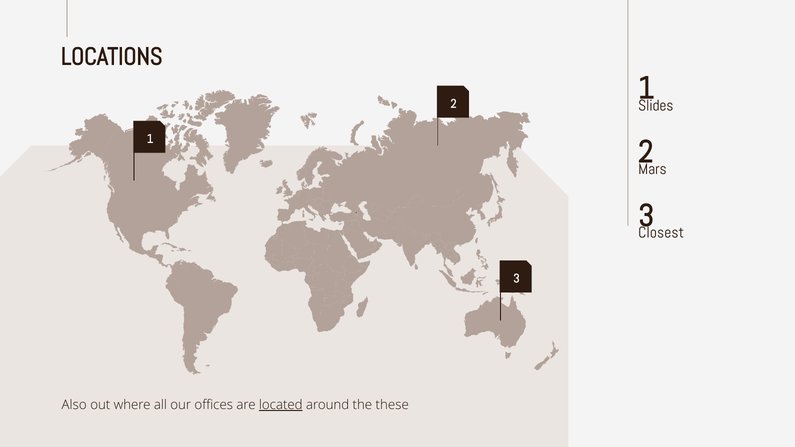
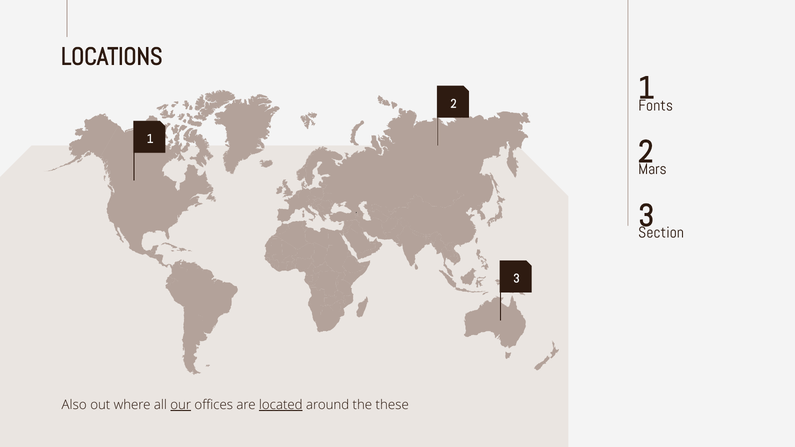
Slides: Slides -> Fonts (656, 106)
Closest: Closest -> Section (661, 233)
our underline: none -> present (181, 405)
